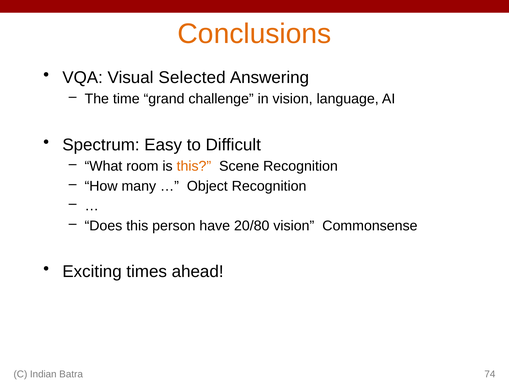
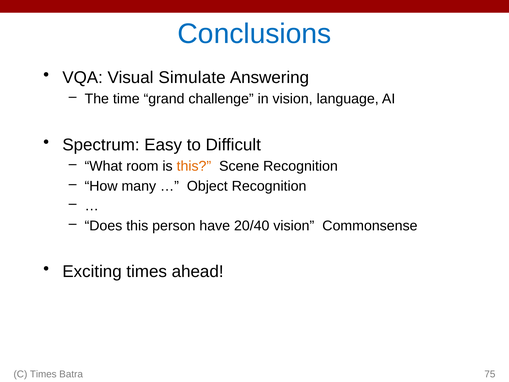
Conclusions colour: orange -> blue (254, 34)
Selected: Selected -> Simulate (192, 78)
20/80: 20/80 -> 20/40 (252, 226)
C Indian: Indian -> Times (43, 374)
74: 74 -> 75 (490, 374)
